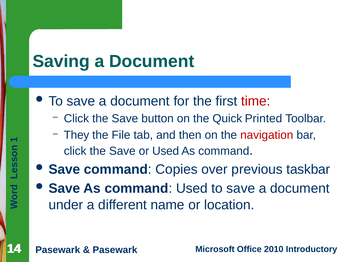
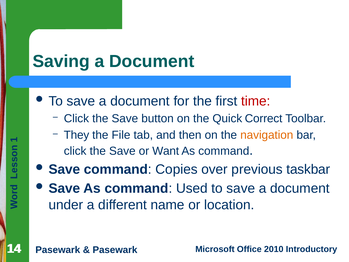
Printed: Printed -> Correct (264, 118)
navigation colour: red -> orange (267, 135)
or Used: Used -> Want (166, 151)
